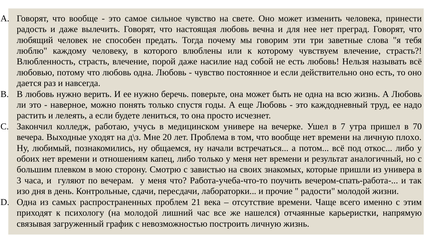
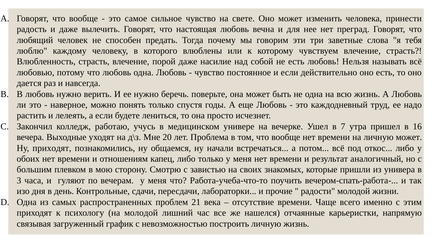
70: 70 -> 16 (417, 126)
личную плохо: плохо -> может (409, 137)
Ну любимый: любимый -> приходят (52, 148)
